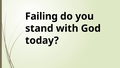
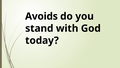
Failing: Failing -> Avoids (41, 16)
